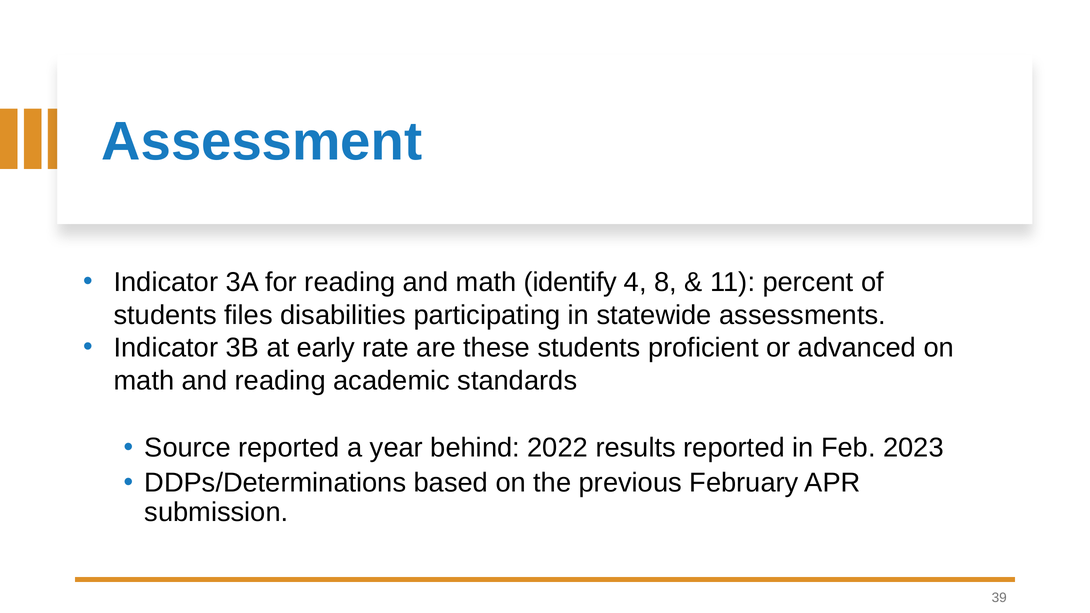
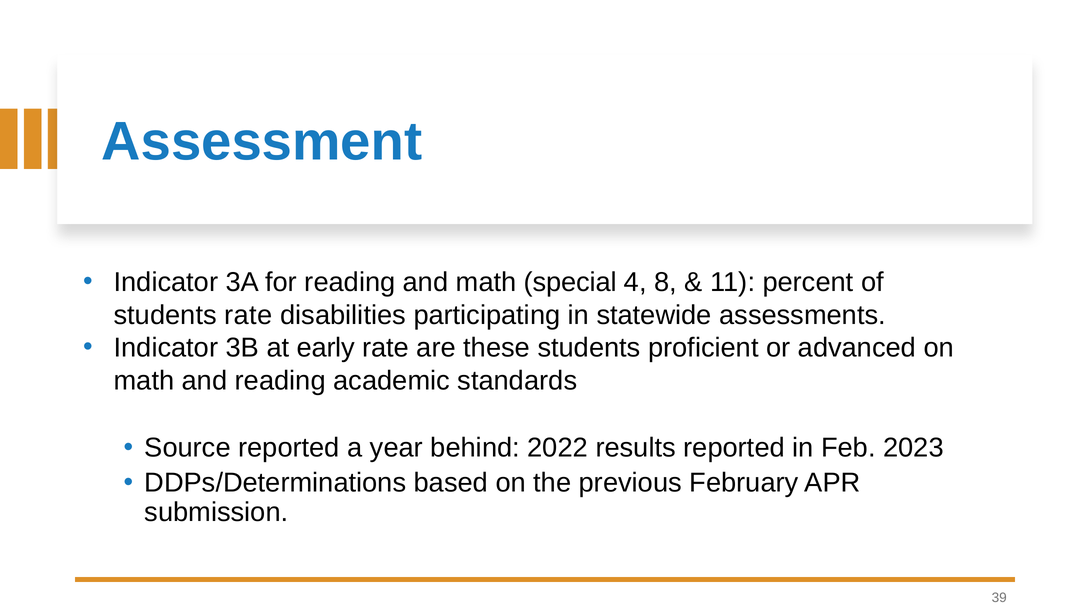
identify: identify -> special (570, 283)
students files: files -> rate (248, 315)
